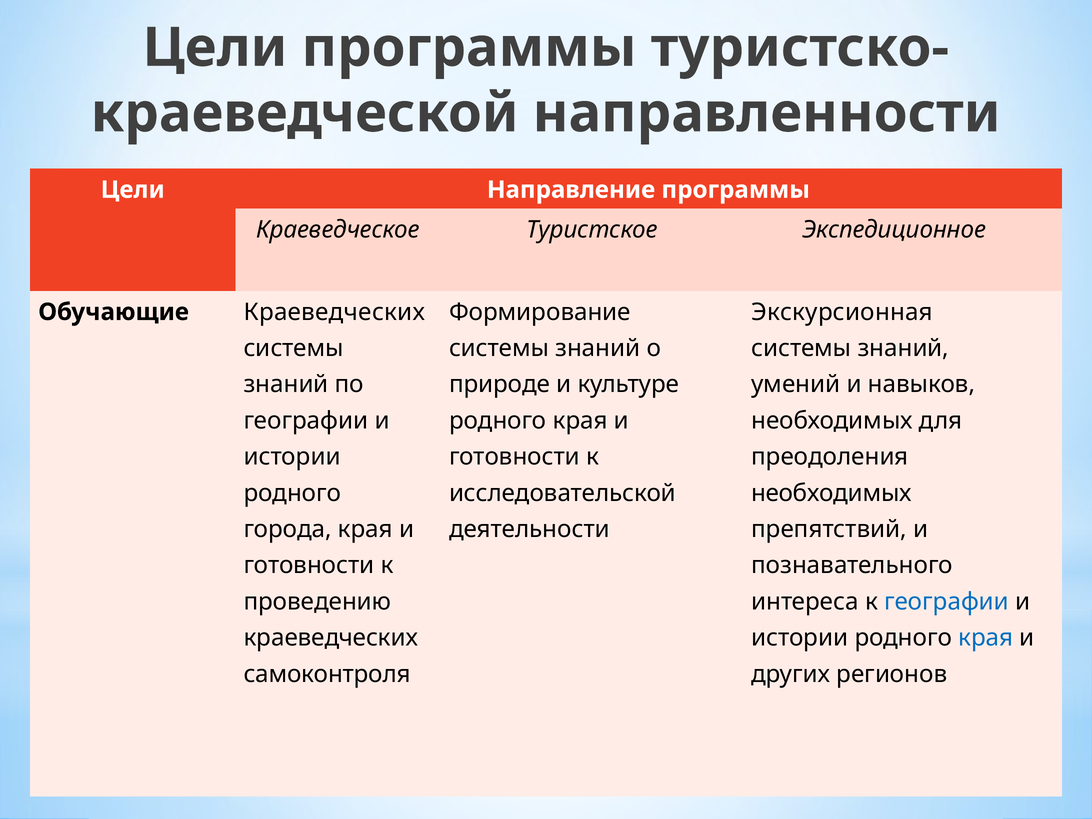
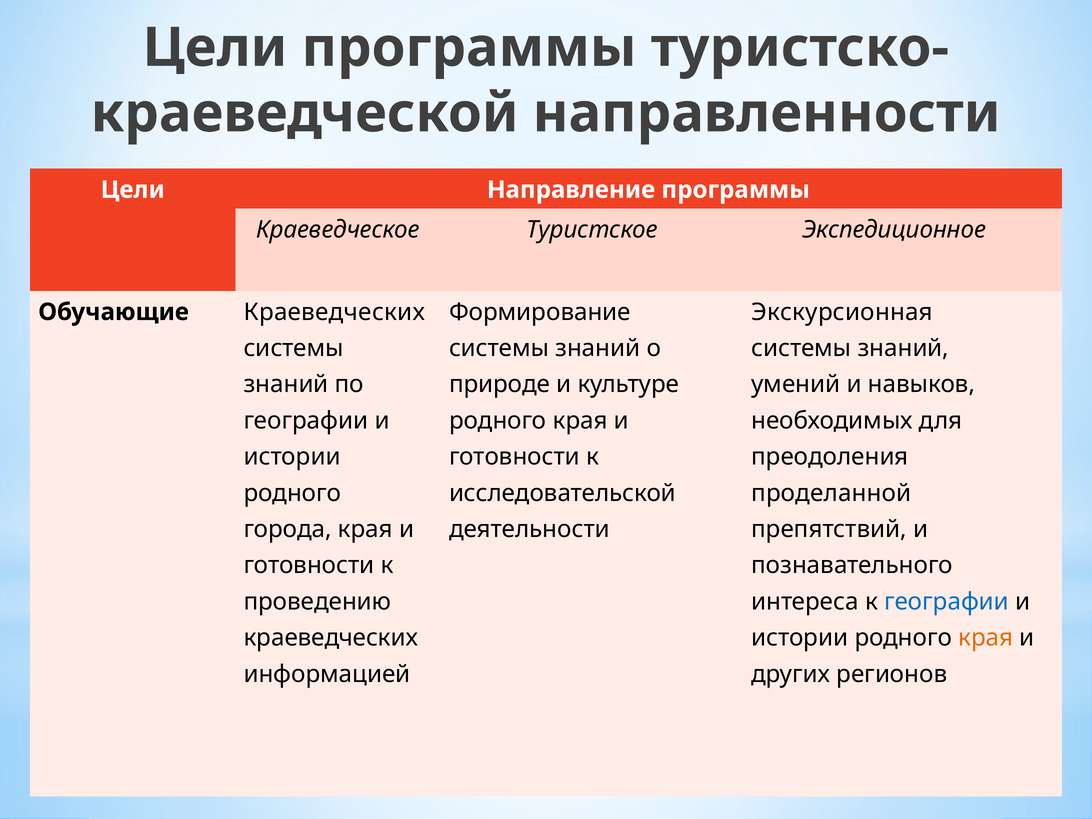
необходимых: необходимых -> проделанной (831, 493)
края colour: blue -> orange (986, 638)
самоконтроля: самоконтроля -> информацией (327, 674)
